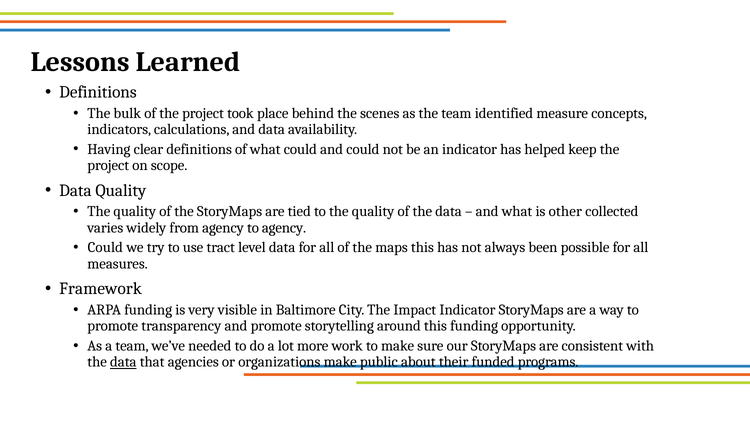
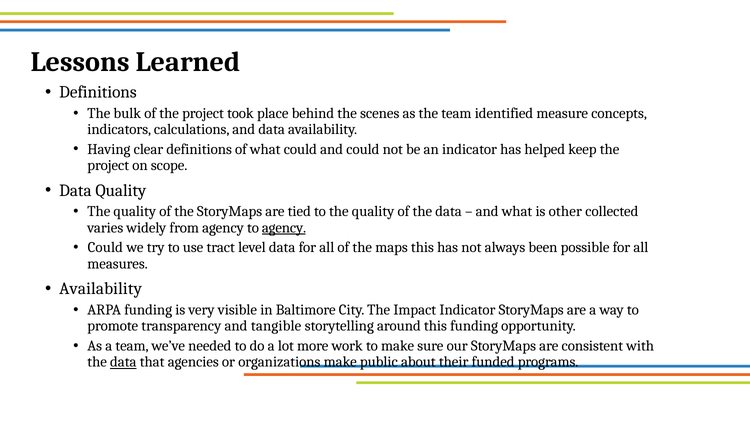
agency underline: none -> present (284, 228)
Framework: Framework -> Availability (101, 289)
and promote: promote -> tangible (276, 326)
